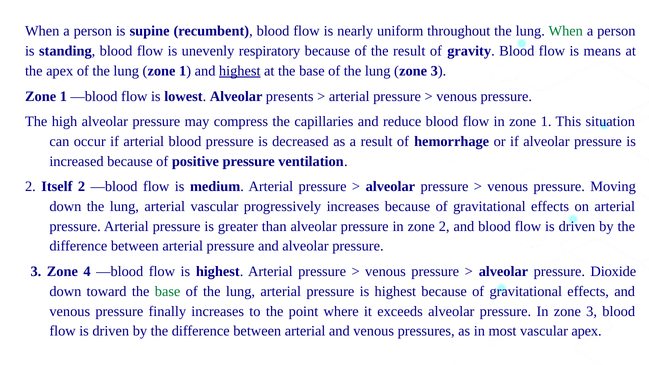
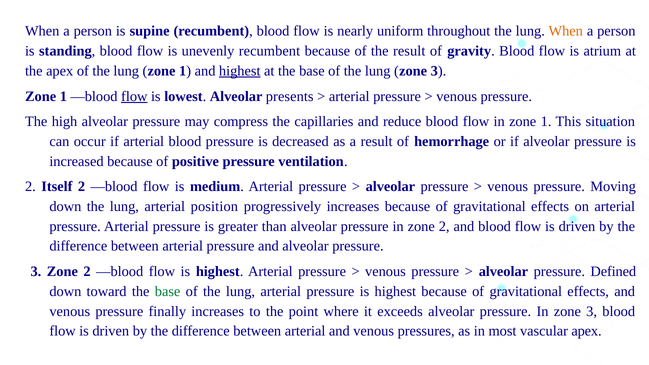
When colour: green -> orange (566, 31)
unevenly respiratory: respiratory -> recumbent (269, 51)
means: means -> atrium (602, 51)
flow underline: none -> present (134, 96)
arterial vascular: vascular -> position (214, 207)
3 Zone 4: 4 -> 2 (87, 272)
Dioxide: Dioxide -> Defined (613, 272)
